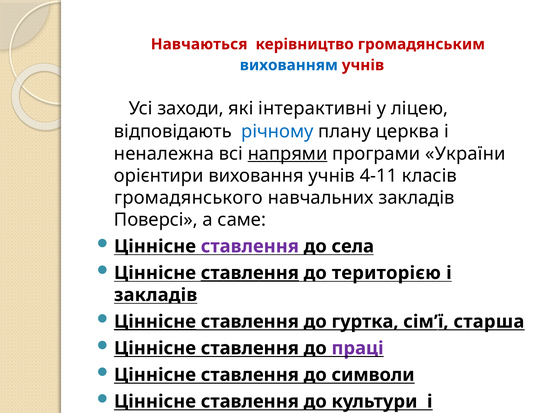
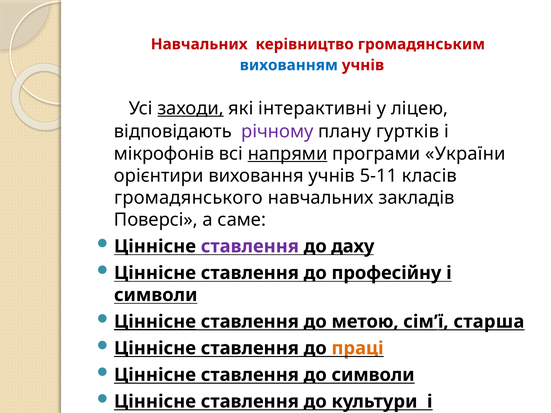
Навчаються: Навчаються -> Навчальних (199, 44)
заходи underline: none -> present (191, 108)
річному colour: blue -> purple (277, 132)
церква: церква -> гуртків (408, 132)
неналежна: неналежна -> мікрофонів (164, 154)
4-11: 4-11 -> 5-11 (378, 176)
села: села -> даху (353, 246)
ставлення underline: present -> none (250, 273)
територією: територією -> професійну (386, 273)
закладів: закладів -> символи (156, 295)
гуртка: гуртка -> метою (365, 322)
праці colour: purple -> orange (358, 348)
